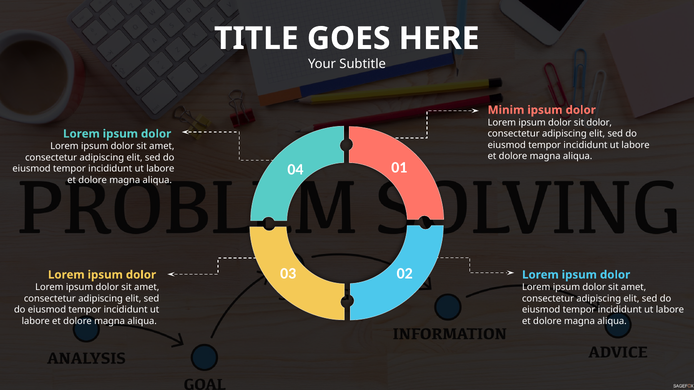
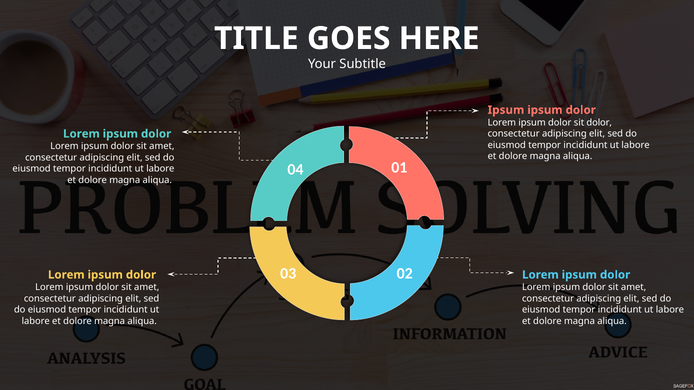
Minim: Minim -> Ipsum (506, 110)
